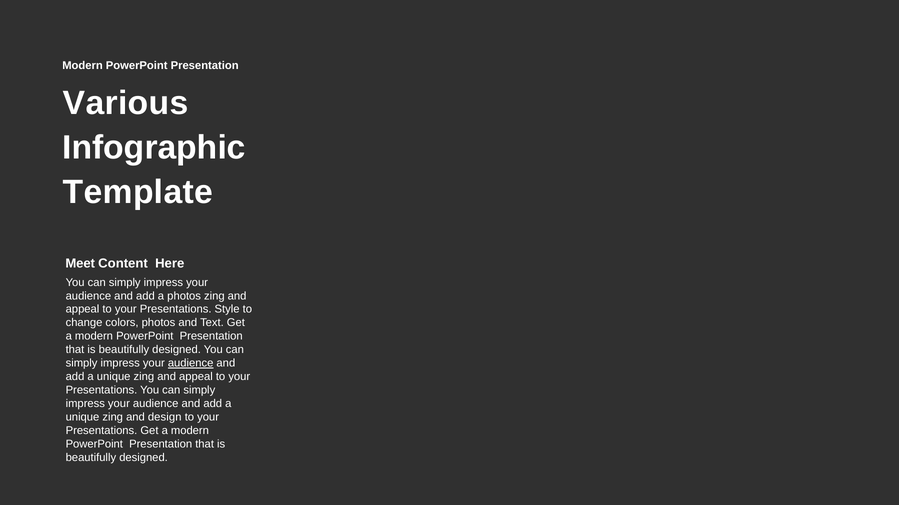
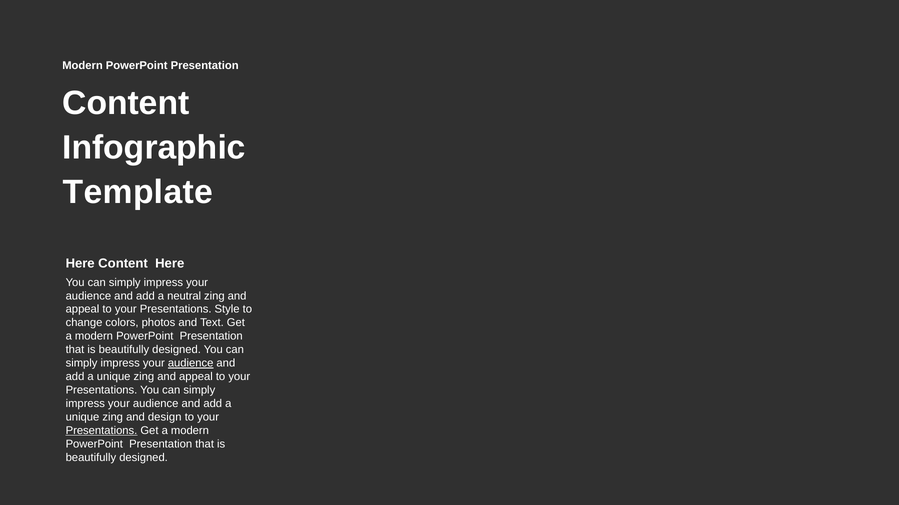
Various: Various -> Content (126, 103)
Meet: Meet -> Here (80, 264)
a photos: photos -> neutral (184, 296)
Presentations underline: none -> present (101, 431)
